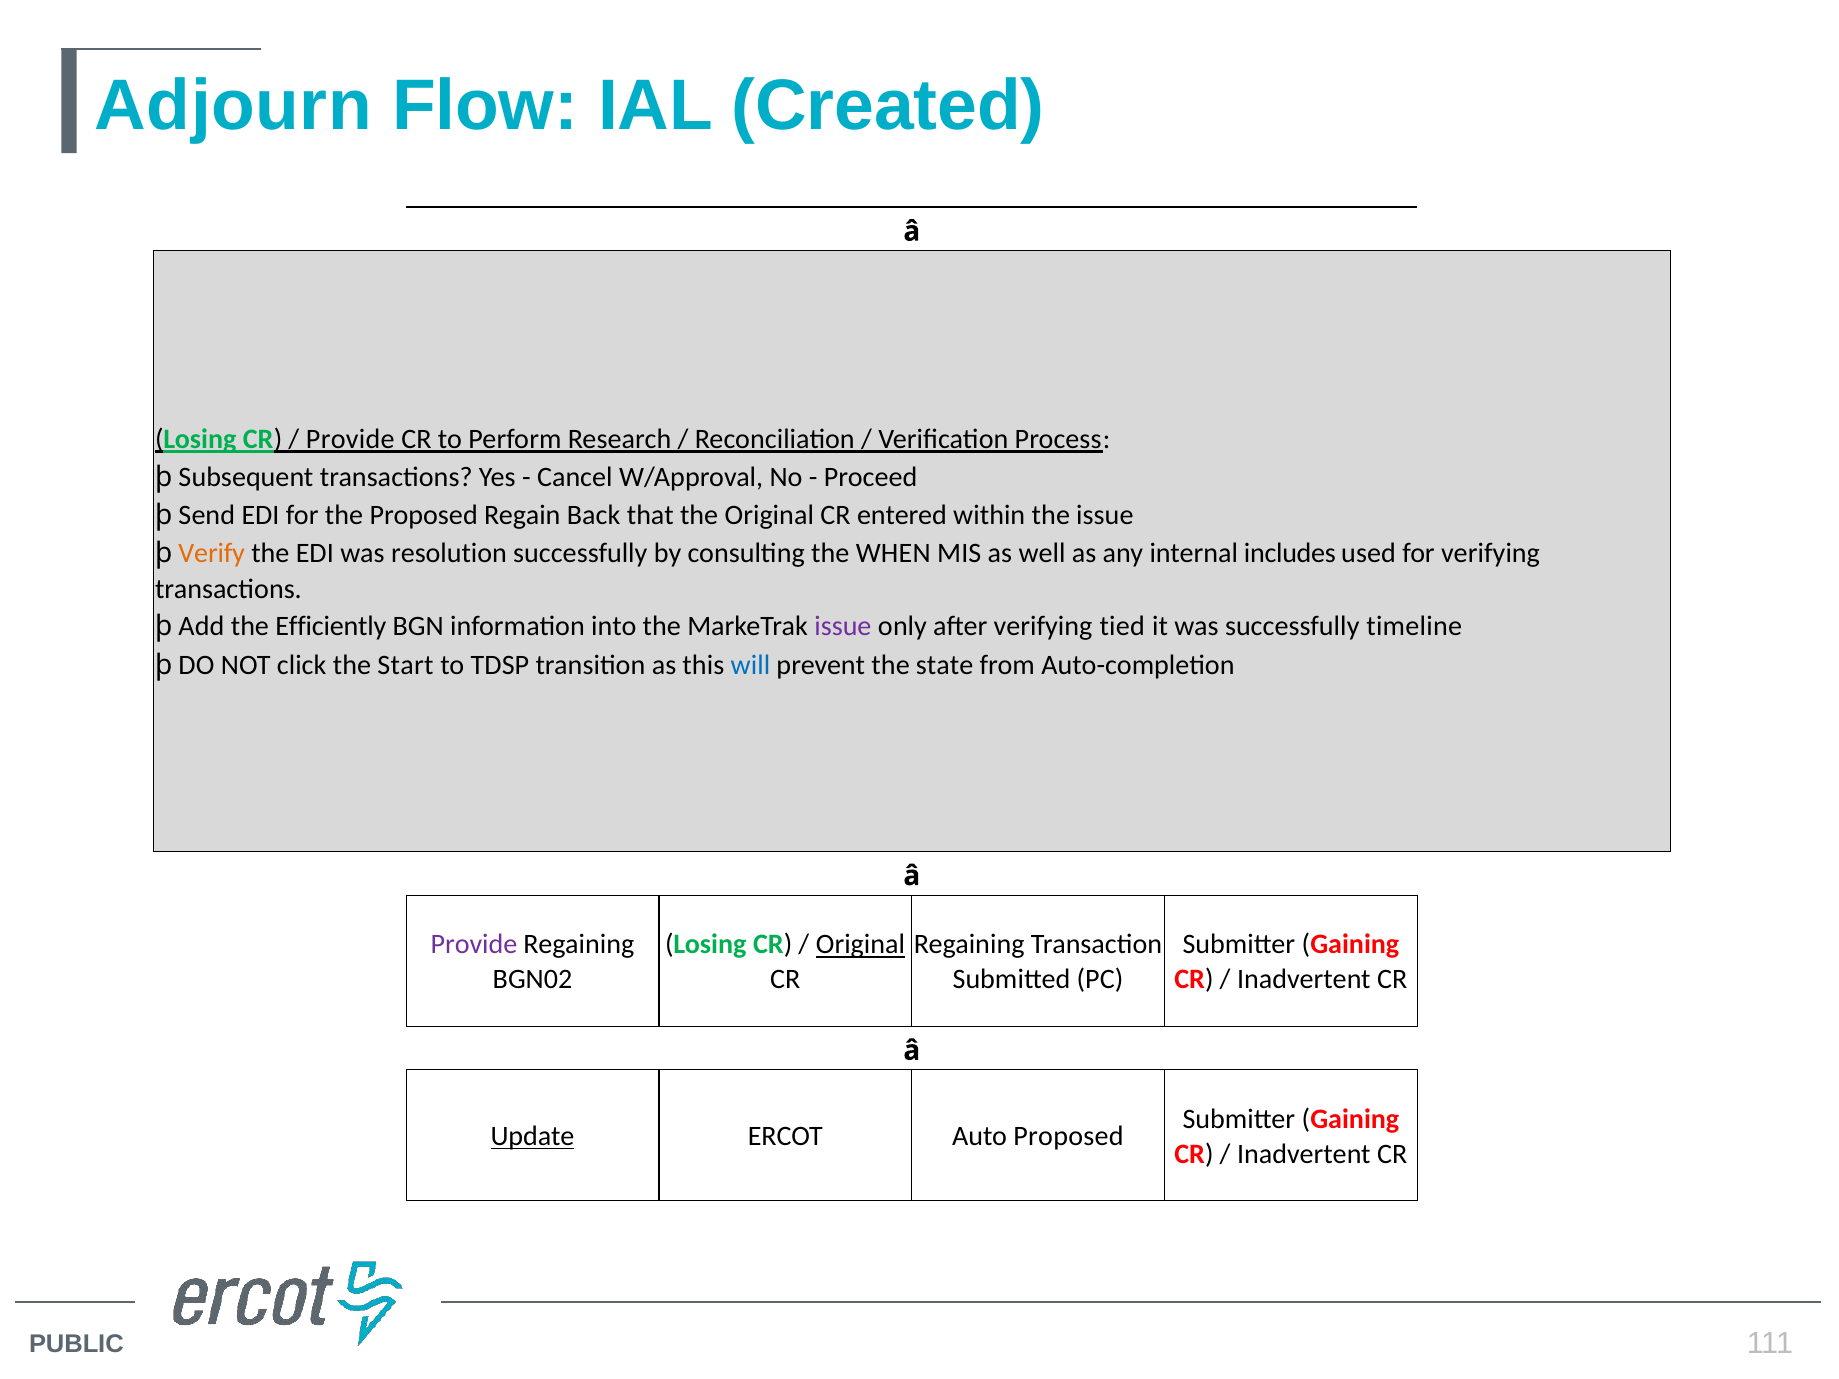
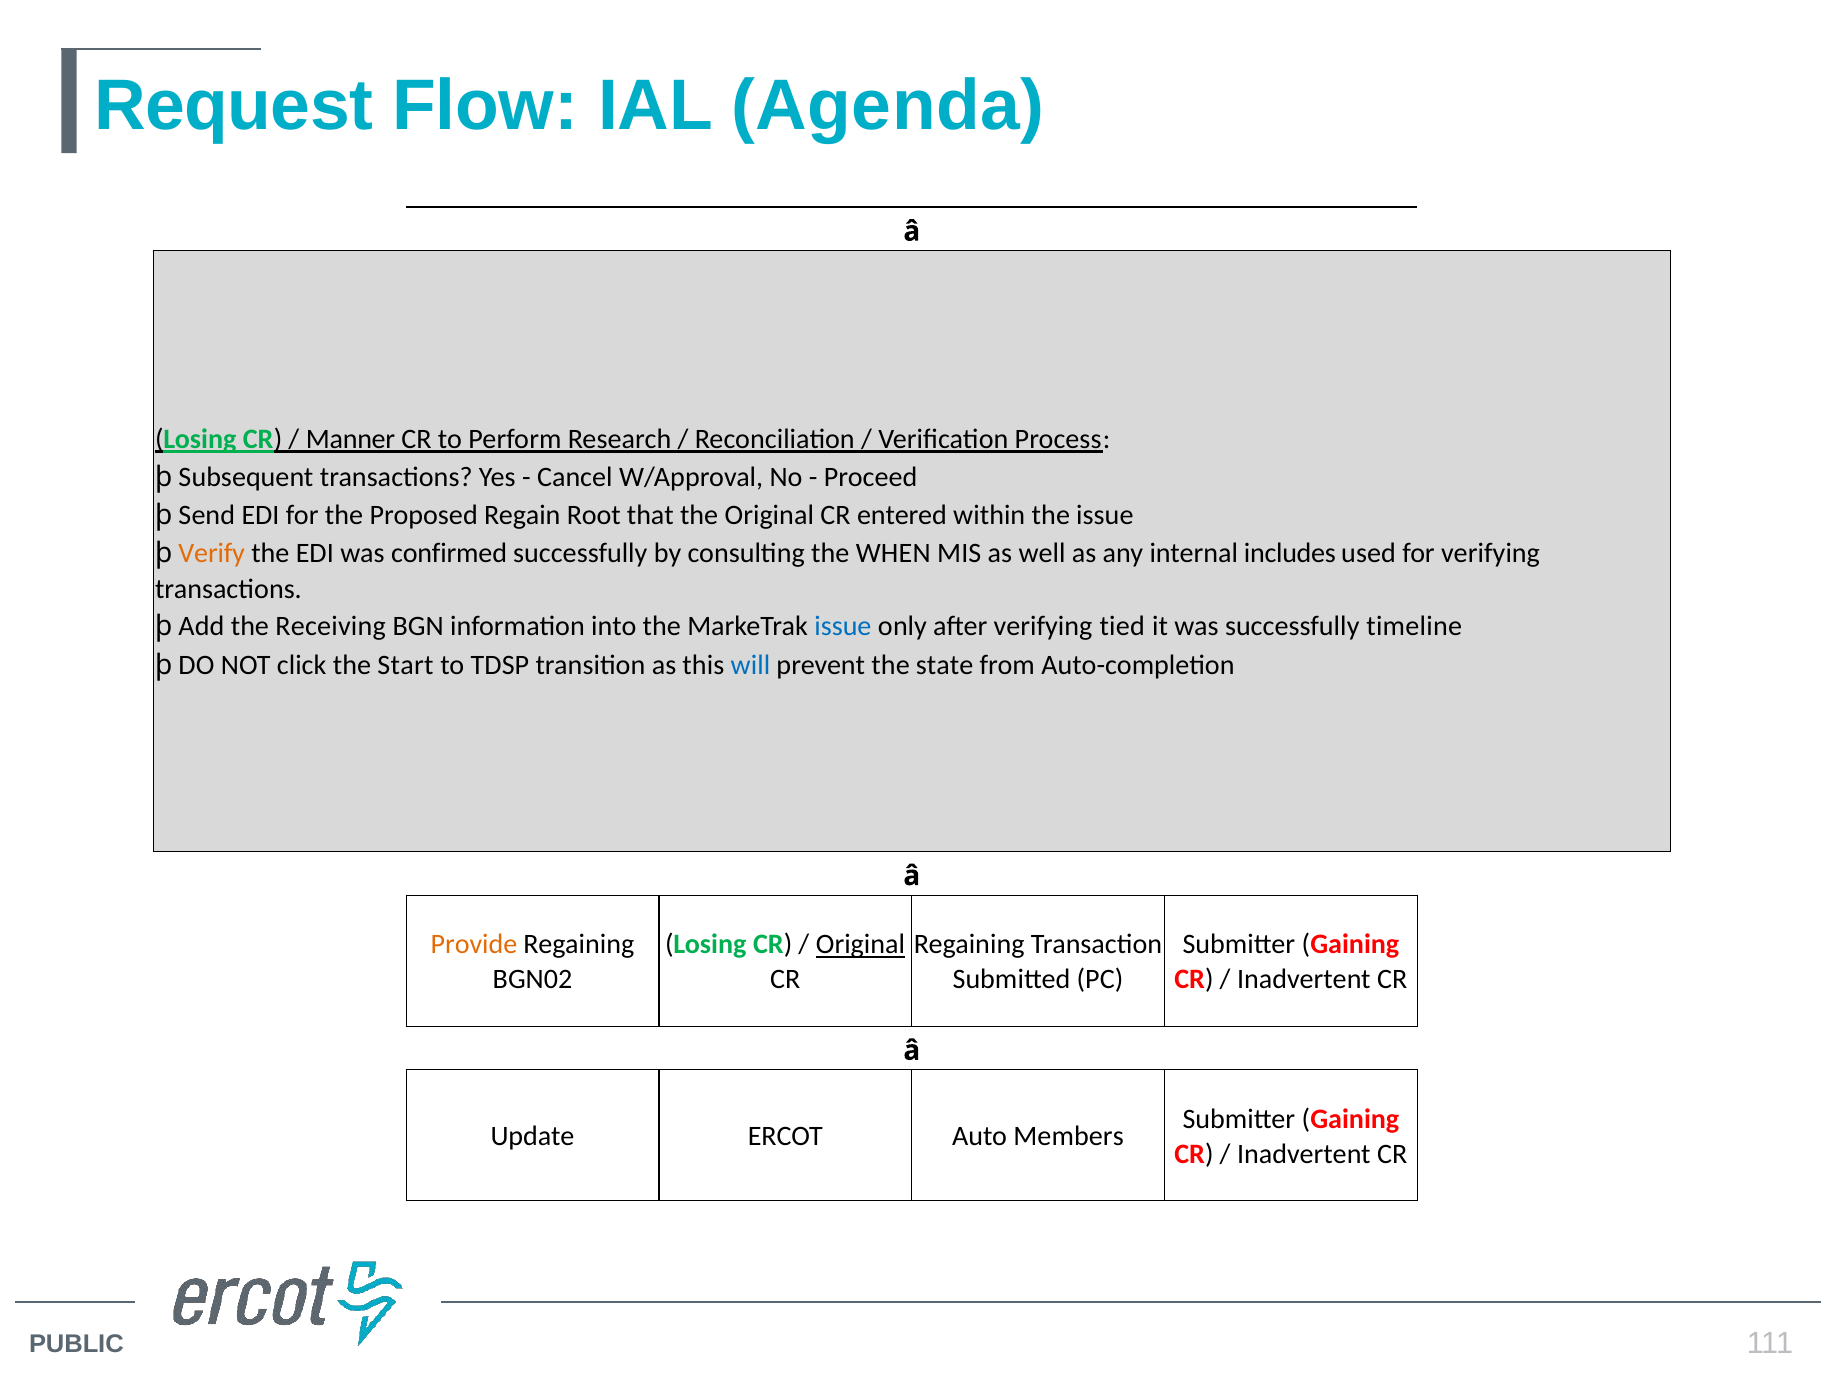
Adjourn: Adjourn -> Request (234, 106)
Created: Created -> Agenda (888, 106)
Provide: Provide -> Manner (351, 439)
Back: Back -> Root (594, 515)
resolution: resolution -> confirmed (449, 554)
Efficiently: Efficiently -> Receiving (331, 627)
issue colour: purple -> blue (843, 627)
Provide colour: purple -> orange (474, 945)
Update underline: present -> none (532, 1137)
Auto Proposed: Proposed -> Members (1069, 1137)
